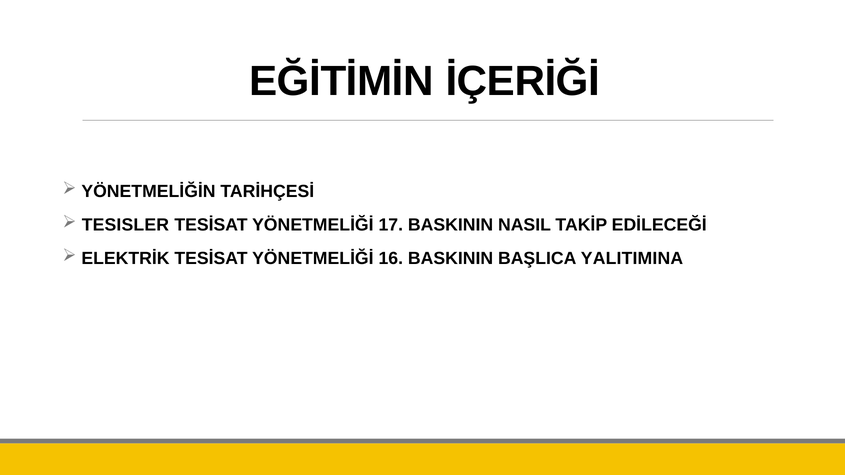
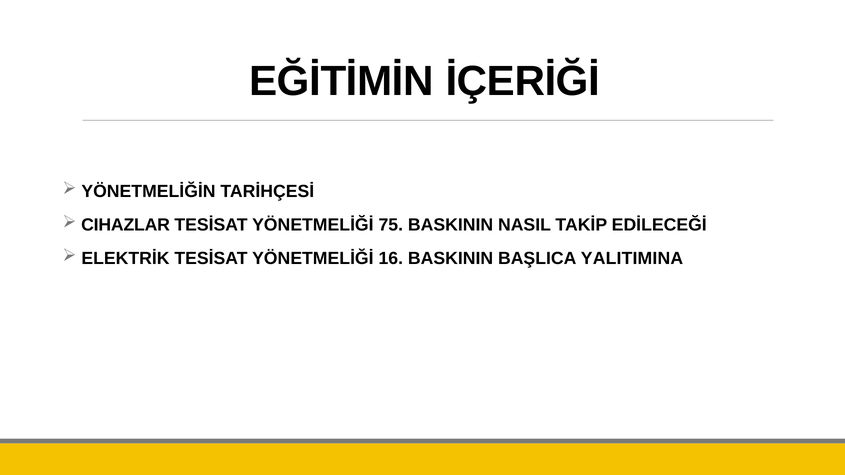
TESISLER: TESISLER -> CIHAZLAR (126, 225)
17: 17 -> 75 (391, 225)
